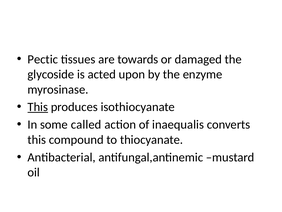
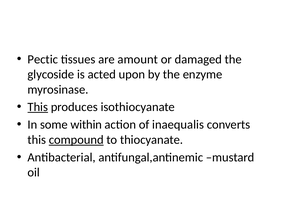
towards: towards -> amount (138, 59)
called: called -> within (86, 124)
compound underline: none -> present (76, 139)
